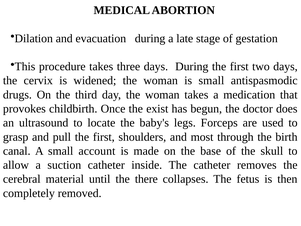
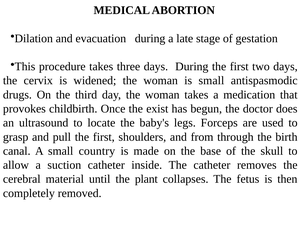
most: most -> from (202, 137)
account: account -> country (97, 151)
there: there -> plant (146, 179)
